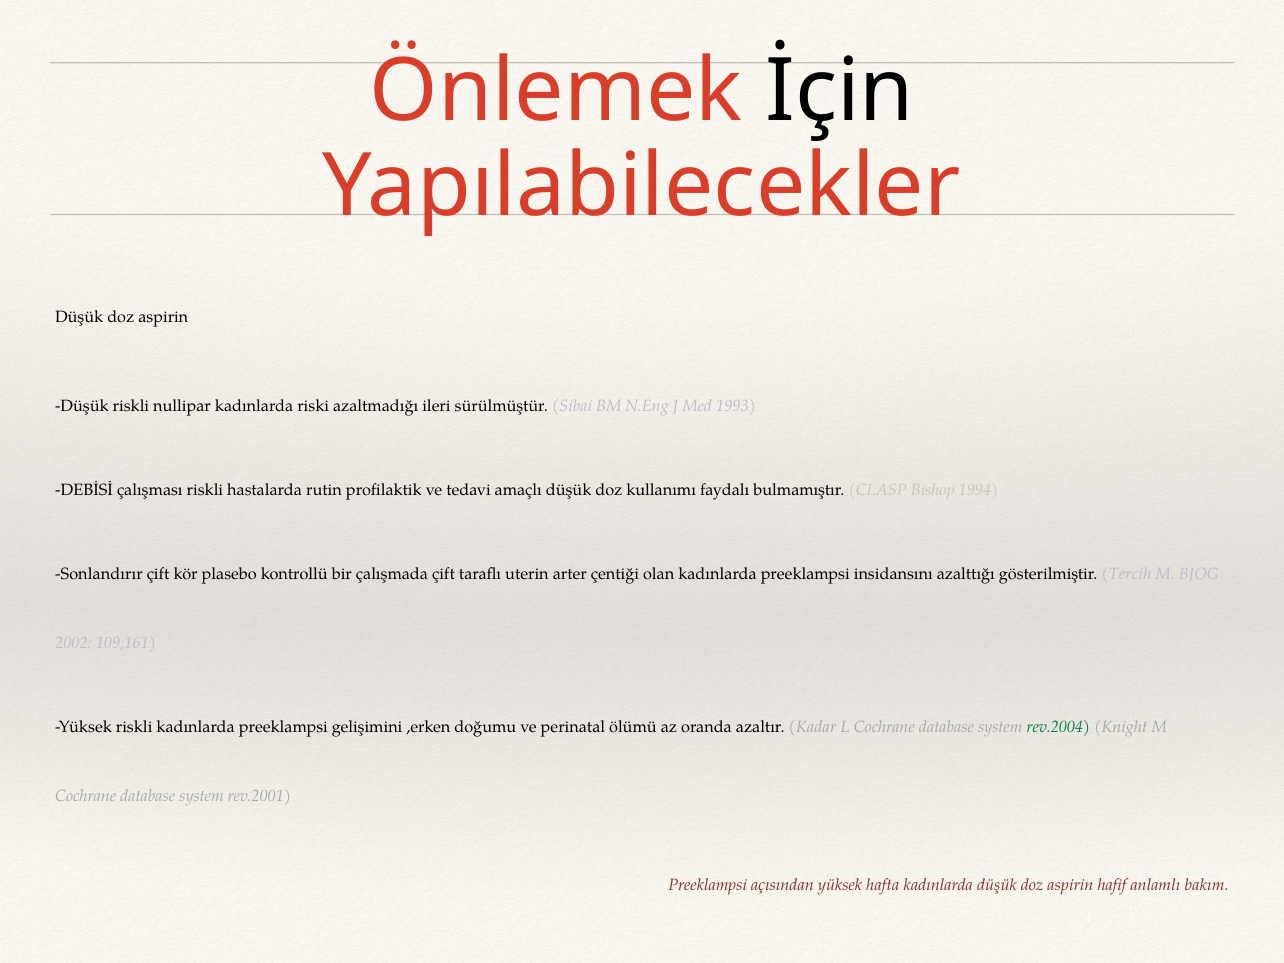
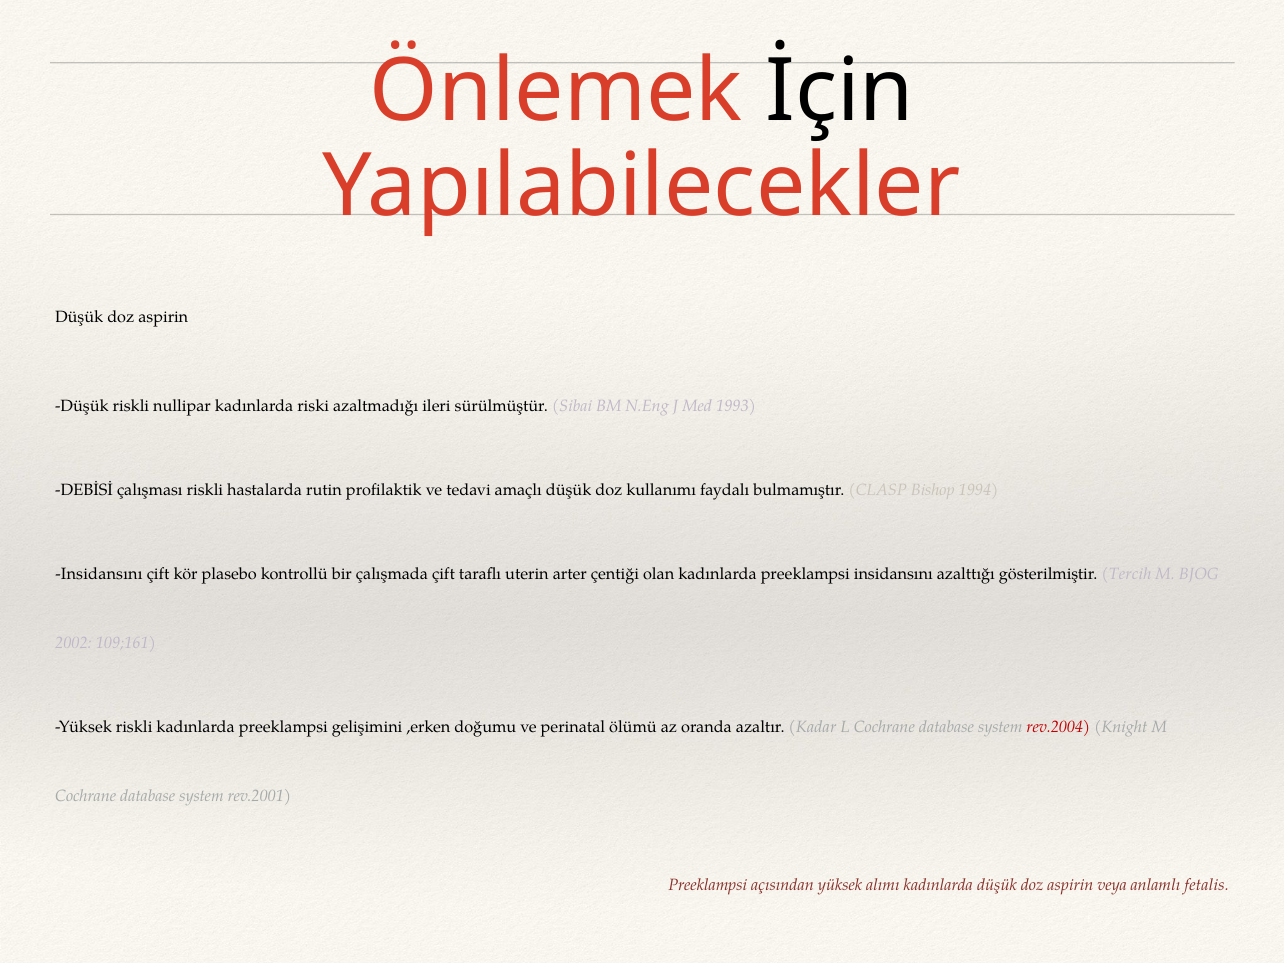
Sonlandırır: Sonlandırır -> Insidansını (99, 574)
rev.2004 colour: green -> red (1058, 727)
hafta: hafta -> alımı (883, 885)
hafif: hafif -> veya (1112, 885)
bakım: bakım -> fetalis (1207, 885)
